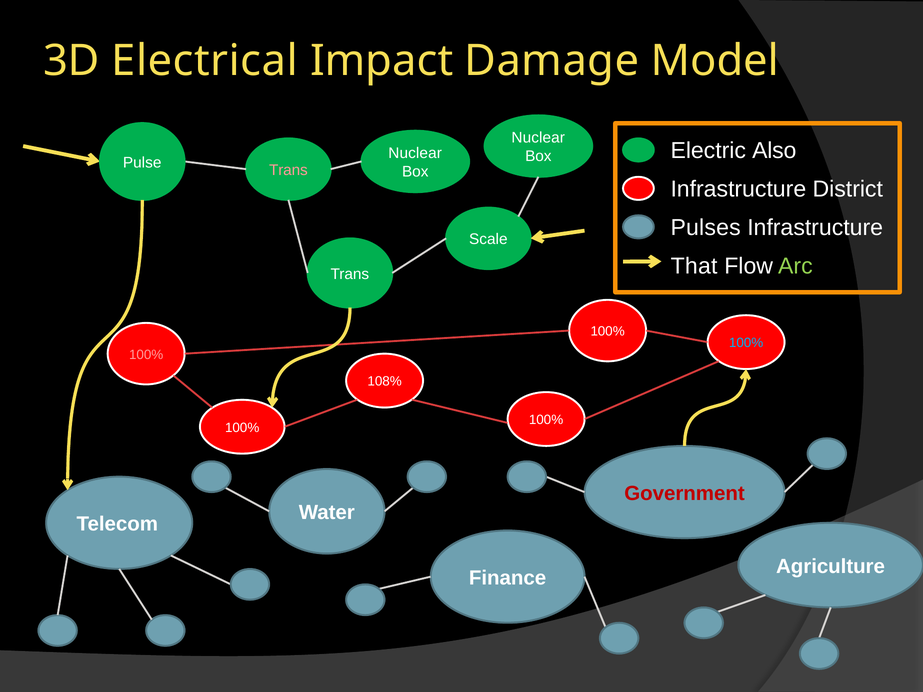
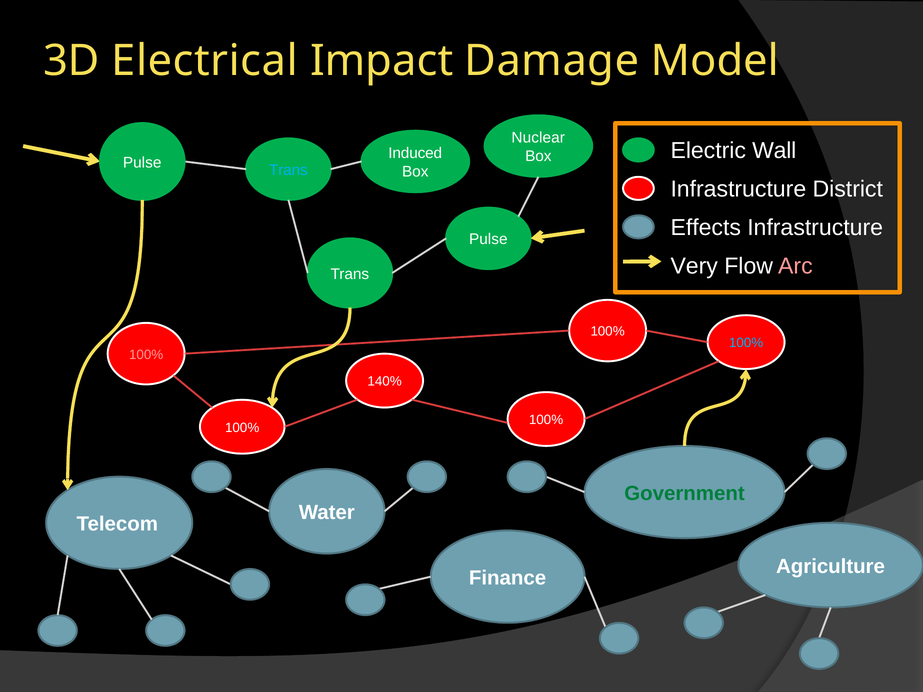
Also: Also -> Wall (774, 151)
Nuclear: Nuclear -> Induced (415, 153)
Trans colour: pink -> light blue (288, 170)
Pulses: Pulses -> Effects (706, 228)
Scale: Scale -> Pulse (488, 239)
That: That -> Very (694, 266)
Arc colour: light green -> pink (795, 266)
108%: 108% -> 140% (385, 382)
Government colour: red -> green (685, 494)
